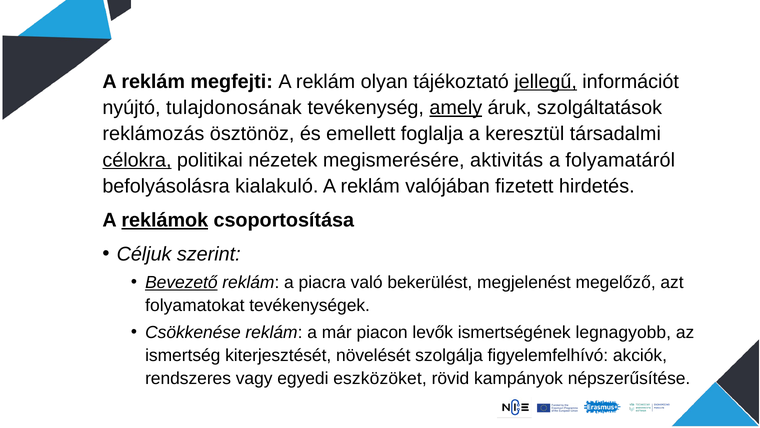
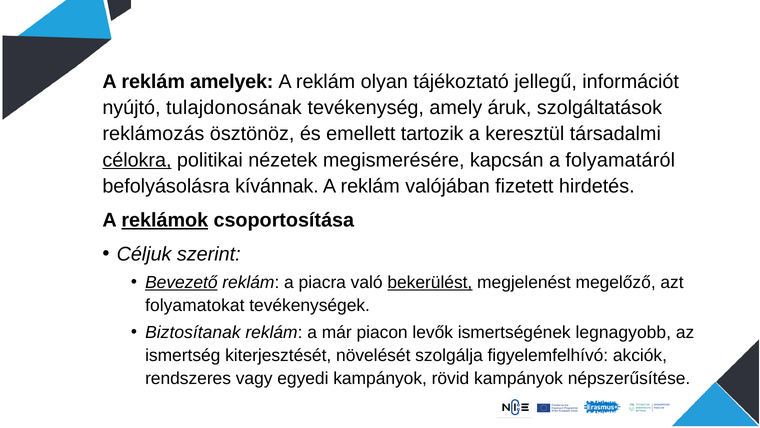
megfejti: megfejti -> amelyek (232, 82)
jellegű underline: present -> none (546, 82)
amely underline: present -> none (456, 108)
foglalja: foglalja -> tartozik (432, 134)
aktivitás: aktivitás -> kapcsán (507, 160)
kialakuló: kialakuló -> kívánnak (277, 186)
bekerülést underline: none -> present (430, 282)
Csökkenése: Csökkenése -> Biztosítanak (193, 332)
egyedi eszközöket: eszközöket -> kampányok (380, 378)
